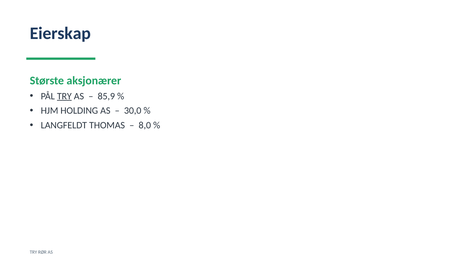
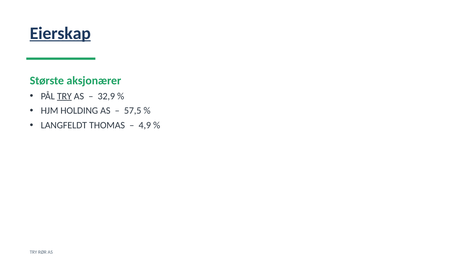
Eierskap underline: none -> present (60, 33)
85,9: 85,9 -> 32,9 (106, 96)
30,0: 30,0 -> 57,5 (133, 111)
8,0: 8,0 -> 4,9 (145, 126)
